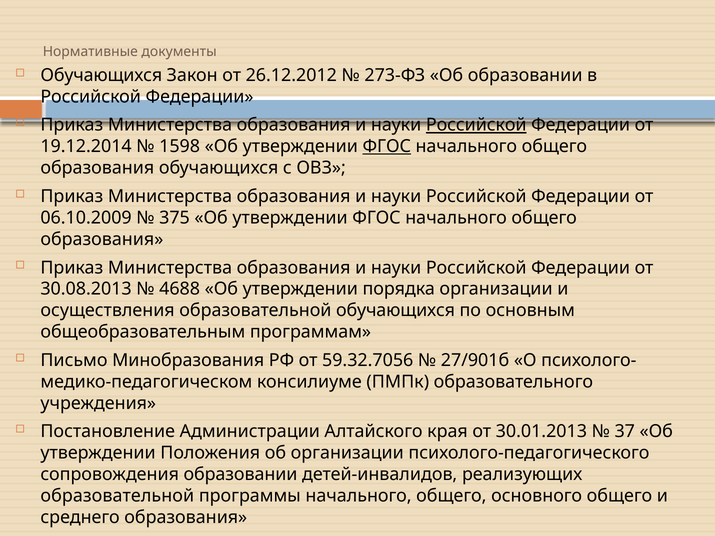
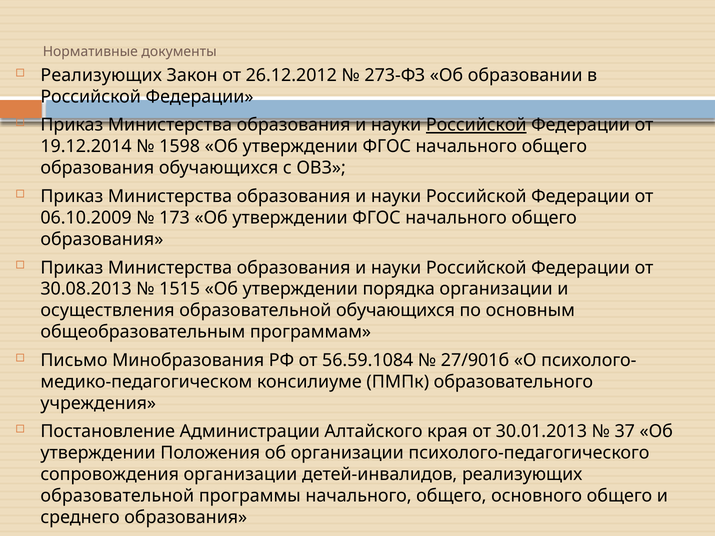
Обучающихся: Обучающихся -> Реализующих (101, 75)
ФГОС underline: present -> none (387, 147)
375: 375 -> 173 (175, 218)
4688: 4688 -> 1515 (180, 289)
59.32.7056: 59.32.7056 -> 56.59.1084 (368, 360)
сопровождения образовании: образовании -> организации (240, 475)
